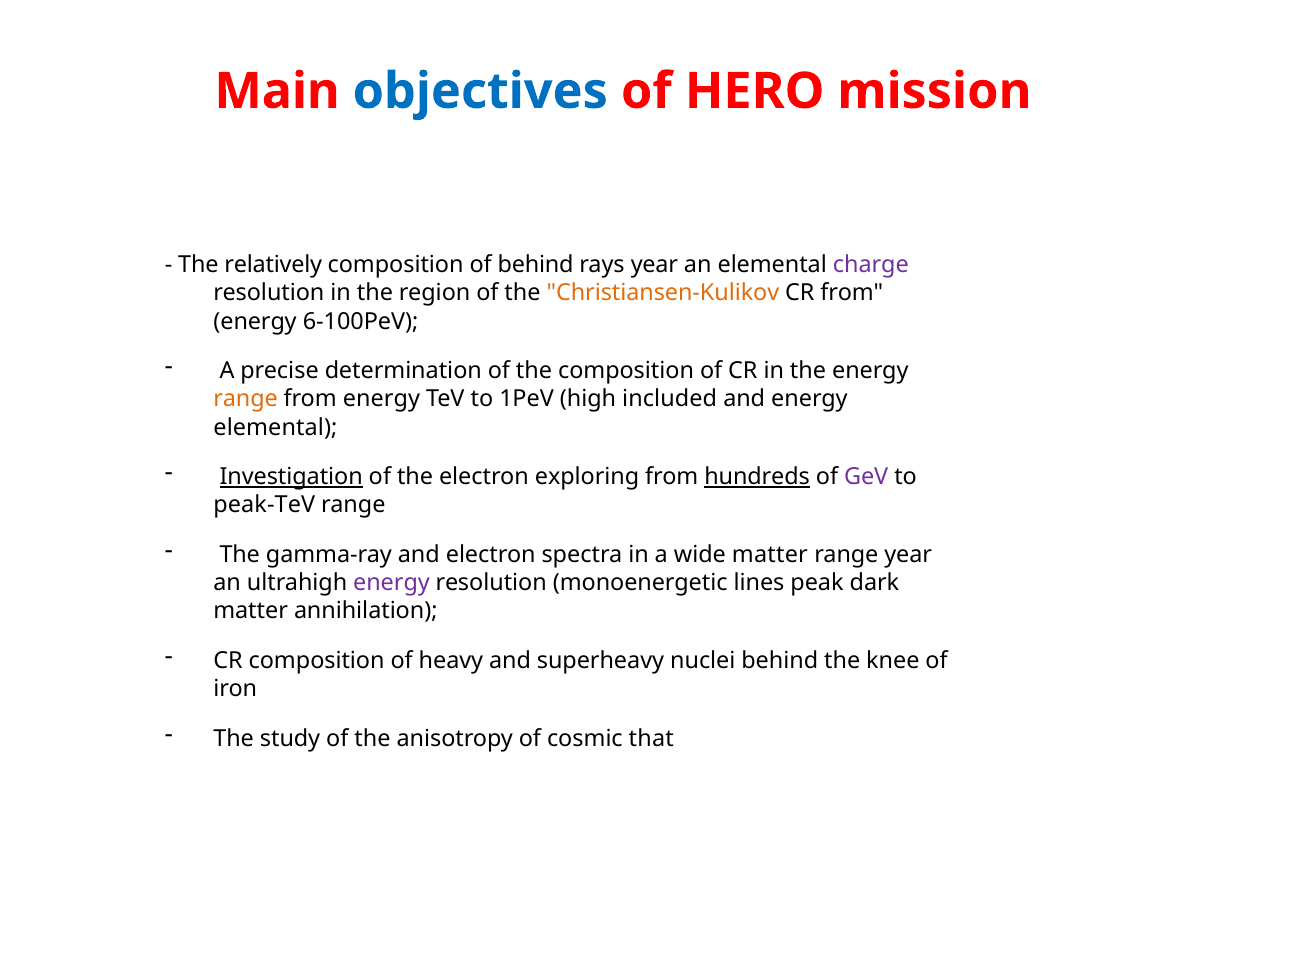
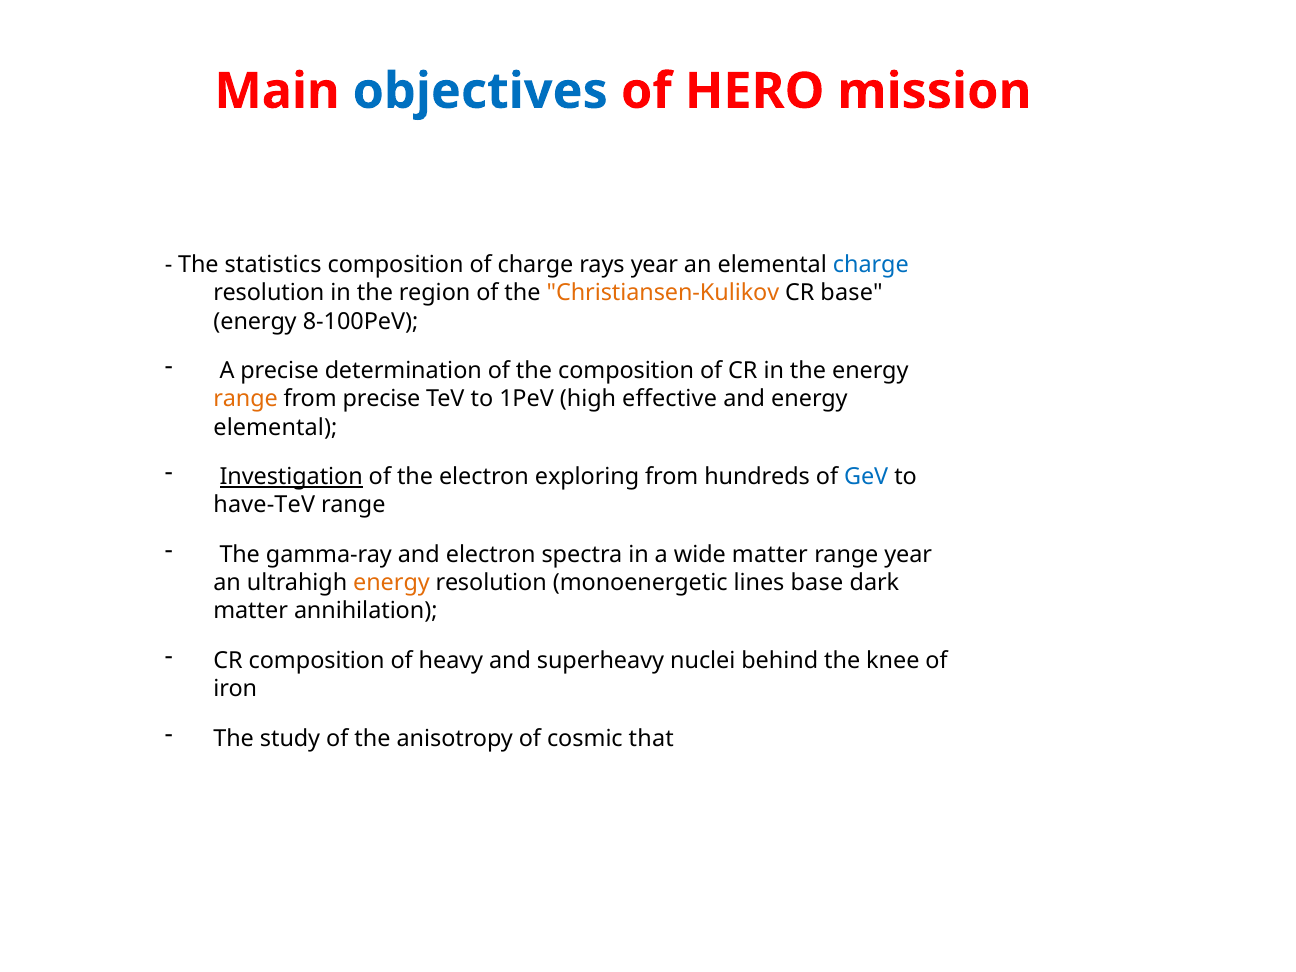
relatively: relatively -> statistics (273, 265)
of behind: behind -> charge (536, 265)
charge colour: purple -> blue (871, 265)
CR from: from -> base (852, 293)
6-100PeV: 6-100PeV -> 8-100PeV (361, 321)
energy: energy -> precise (382, 399)
included: included -> effective (670, 399)
hundreds underline: present -> none (757, 477)
GeV colour: purple -> blue (866, 477)
peak-TeV: peak-TeV -> have-TeV (264, 505)
energy colour: purple -> orange (391, 583)
lines peak: peak -> base (817, 583)
